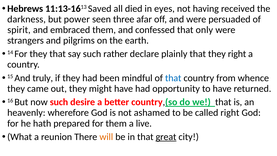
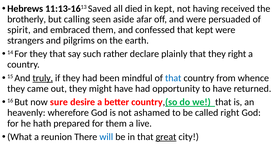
in eyes: eyes -> kept (164, 9)
darkness: darkness -> brotherly (27, 19)
power: power -> calling (77, 19)
three: three -> aside (124, 19)
that only: only -> kept (204, 30)
truly underline: none -> present (43, 78)
now such: such -> sure (59, 102)
will colour: orange -> blue (106, 137)
